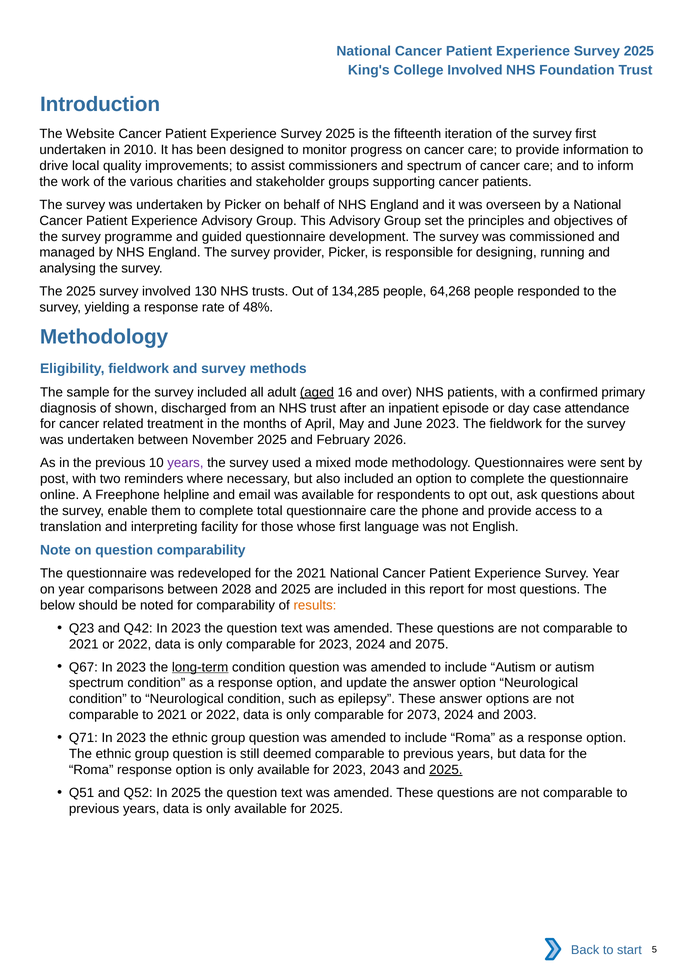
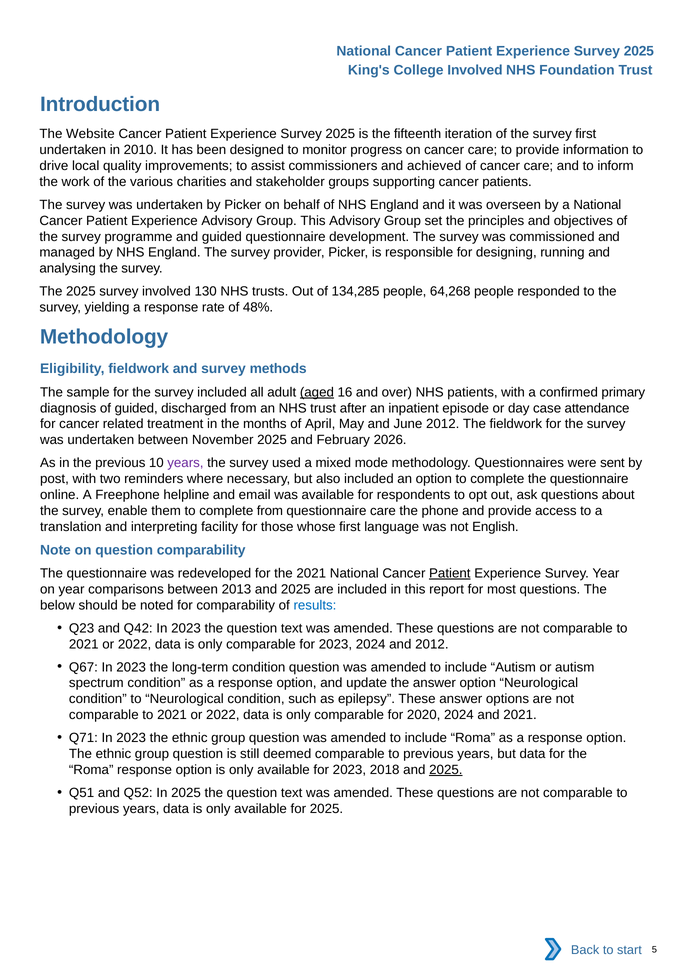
and spectrum: spectrum -> achieved (434, 166)
of shown: shown -> guided (136, 409)
June 2023: 2023 -> 2012 (443, 425)
complete total: total -> from (270, 511)
Patient underline: none -> present (450, 574)
2028: 2028 -> 2013 (236, 590)
results colour: orange -> blue (315, 606)
and 2075: 2075 -> 2012 (432, 645)
long-term underline: present -> none (200, 668)
2073: 2073 -> 2020 (424, 716)
and 2003: 2003 -> 2021 (520, 716)
2043: 2043 -> 2018 (385, 771)
